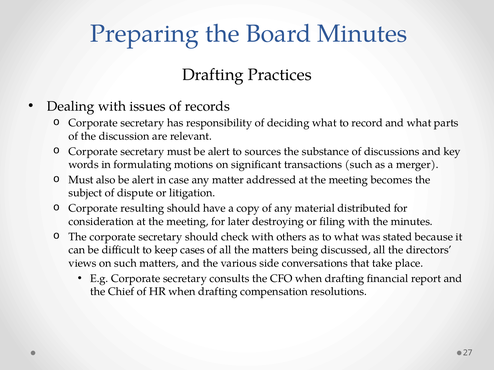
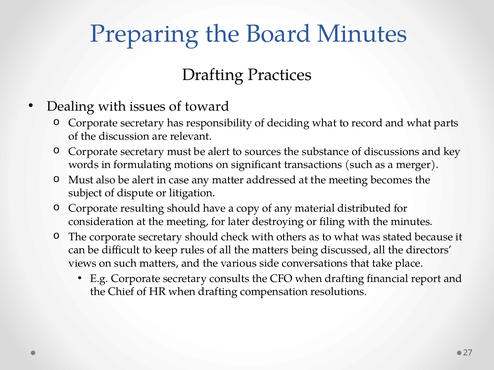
records: records -> toward (207, 106)
cases: cases -> rules (192, 250)
